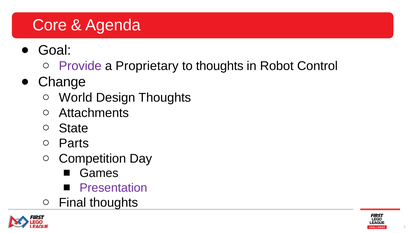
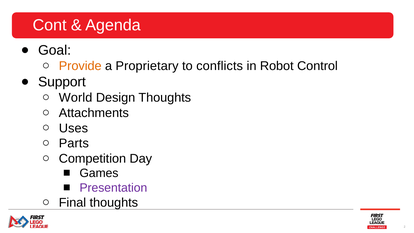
Core: Core -> Cont (50, 25)
Provide colour: purple -> orange (80, 66)
to thoughts: thoughts -> conflicts (220, 66)
Change: Change -> Support (62, 82)
State: State -> Uses (73, 128)
